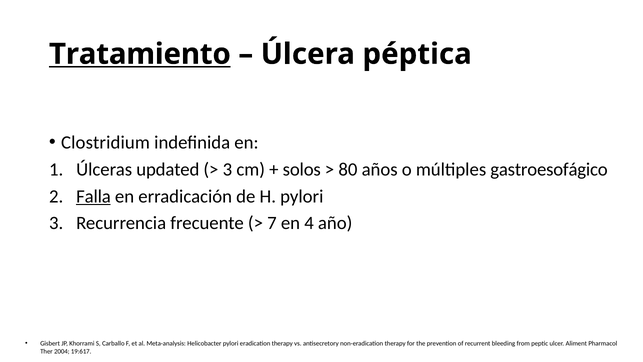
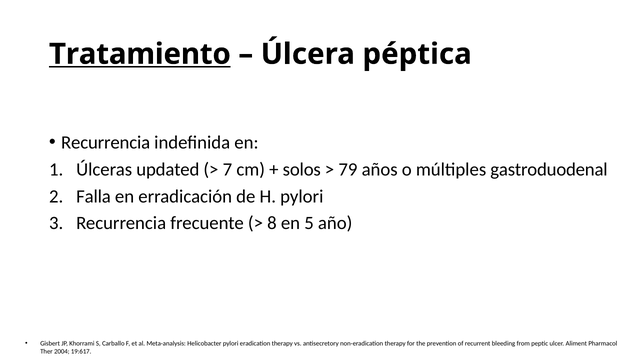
Clostridium: Clostridium -> Recurrencia (106, 142)
3: 3 -> 7 (227, 169)
80: 80 -> 79 (348, 169)
gastroesofágico: gastroesofágico -> gastroduodenal (549, 169)
Falla underline: present -> none (94, 196)
7: 7 -> 8 (272, 223)
4: 4 -> 5 (309, 223)
